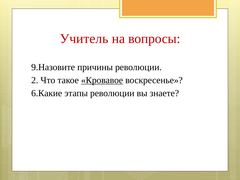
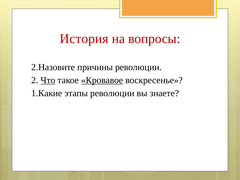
Учитель: Учитель -> История (84, 39)
9.Назовите: 9.Назовите -> 2.Назовите (53, 67)
Что underline: none -> present (48, 80)
6.Какие: 6.Какие -> 1.Какие (47, 93)
